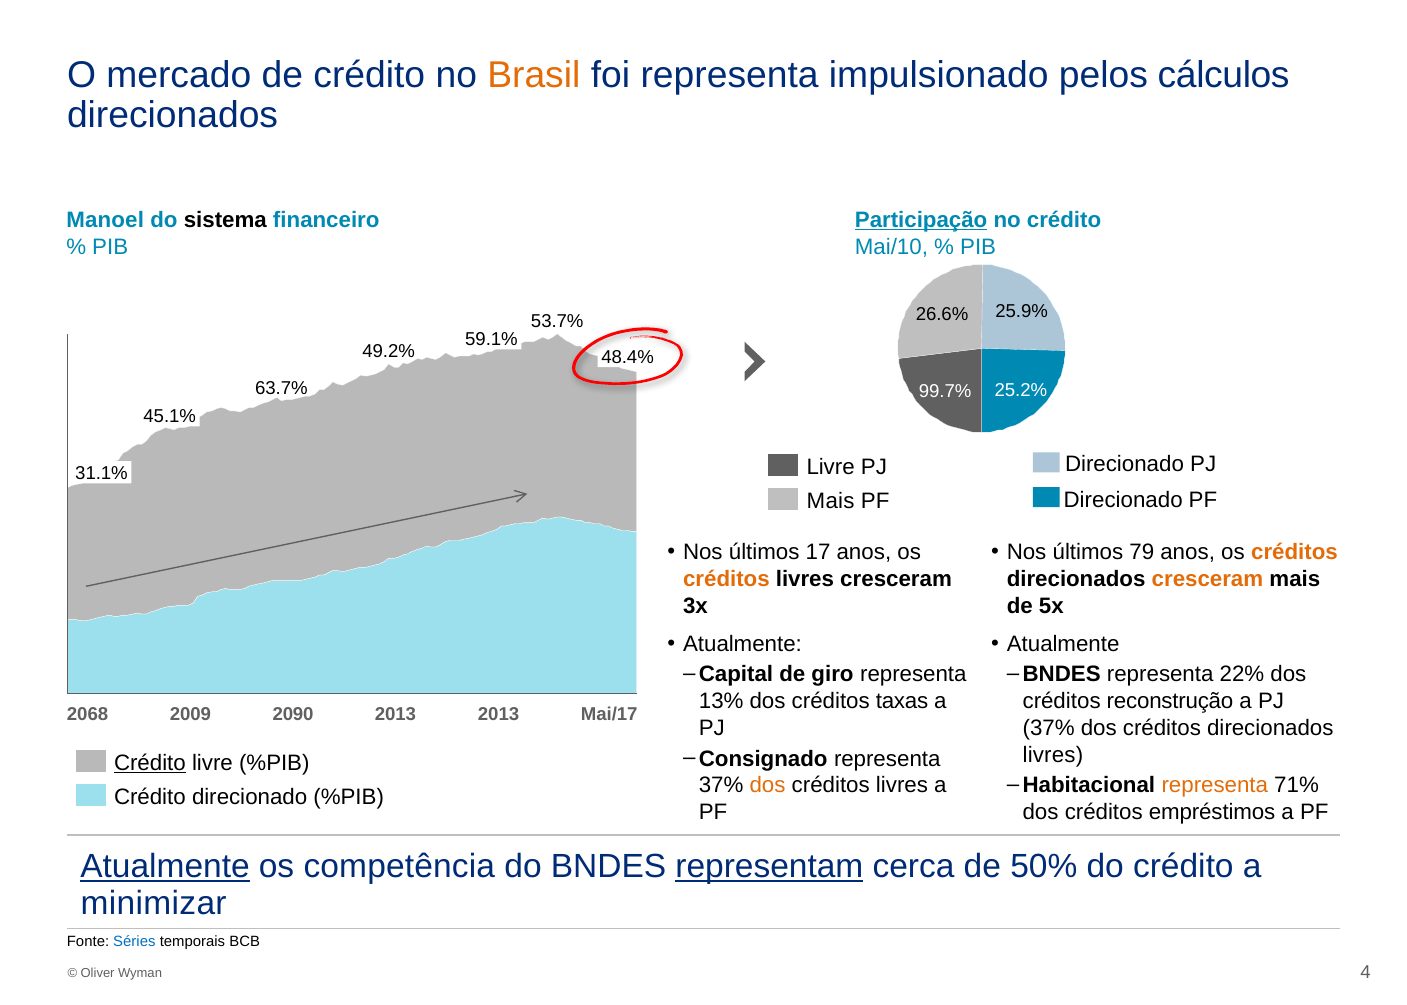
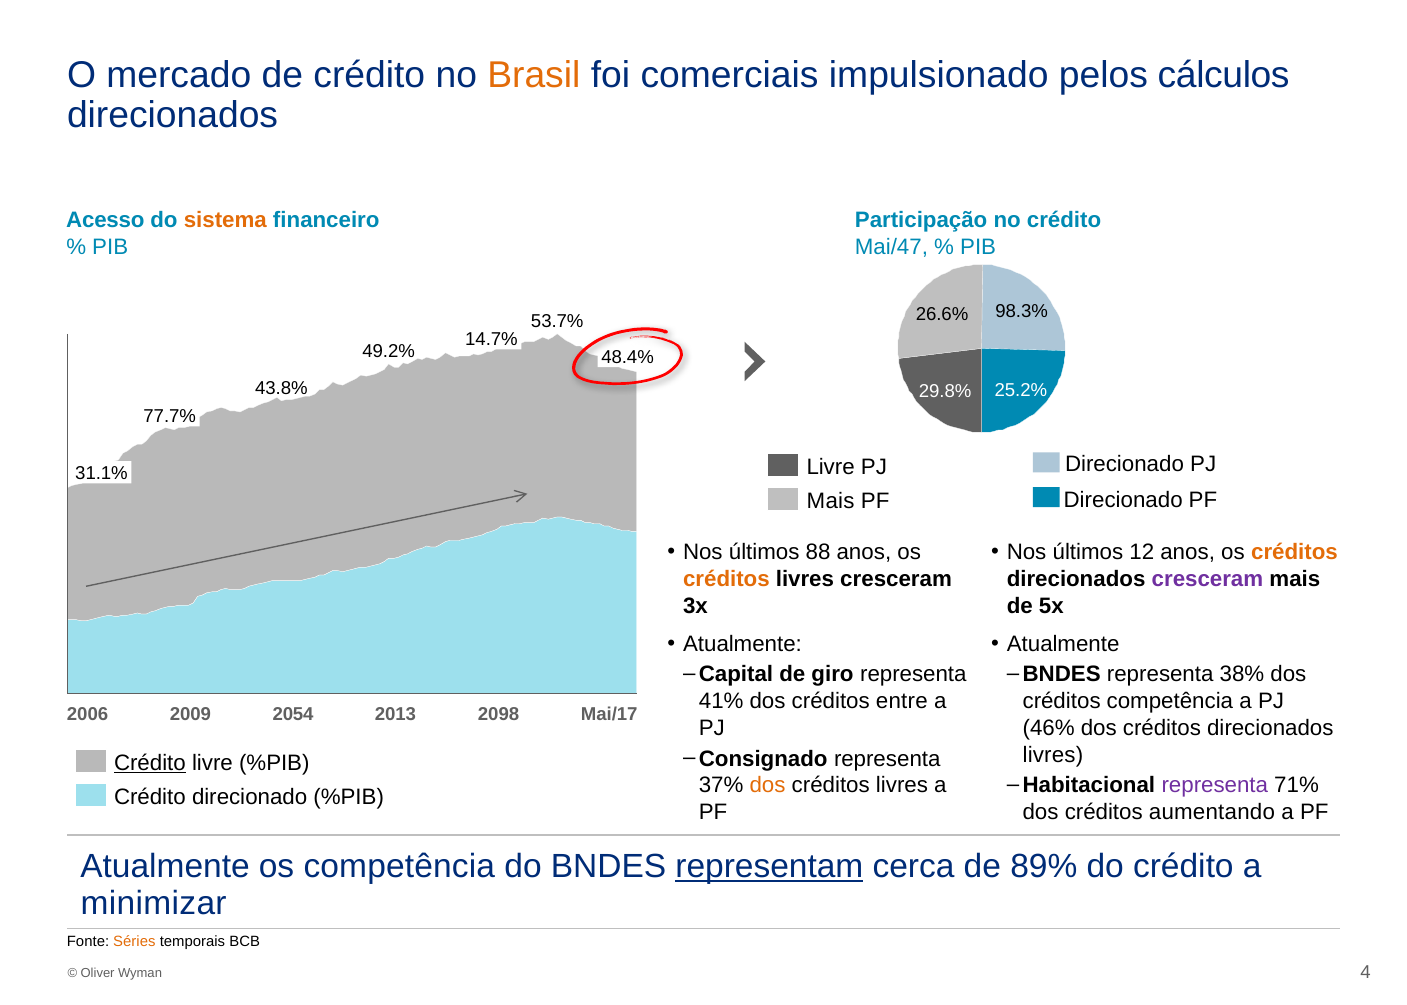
foi representa: representa -> comerciais (730, 75)
Manoel: Manoel -> Acesso (105, 220)
sistema colour: black -> orange (225, 220)
Participação underline: present -> none (921, 220)
Mai/10: Mai/10 -> Mai/47 (891, 247)
25.9%: 25.9% -> 98.3% (1022, 312)
59.1%: 59.1% -> 14.7% (491, 340)
63.7%: 63.7% -> 43.8% (281, 389)
99.7%: 99.7% -> 29.8% (945, 391)
45.1%: 45.1% -> 77.7% (170, 417)
17: 17 -> 88 (818, 552)
79: 79 -> 12 (1142, 552)
cresceram colour: orange -> purple (1207, 579)
22%: 22% -> 38% (1242, 675)
13%: 13% -> 41% (721, 701)
taxas: taxas -> entre (902, 701)
créditos reconstrução: reconstrução -> competência (1170, 701)
2068: 2068 -> 2006 (88, 715)
2090: 2090 -> 2054 (293, 715)
2013 2013: 2013 -> 2098 (499, 715)
37%: 37% -> 46% (1049, 728)
representa colour: orange -> purple (1215, 786)
empréstimos: empréstimos -> aumentando (1212, 812)
Atualmente underline: present -> none (165, 866)
50%: 50% -> 89% (1044, 866)
Séries colour: blue -> orange (134, 941)
